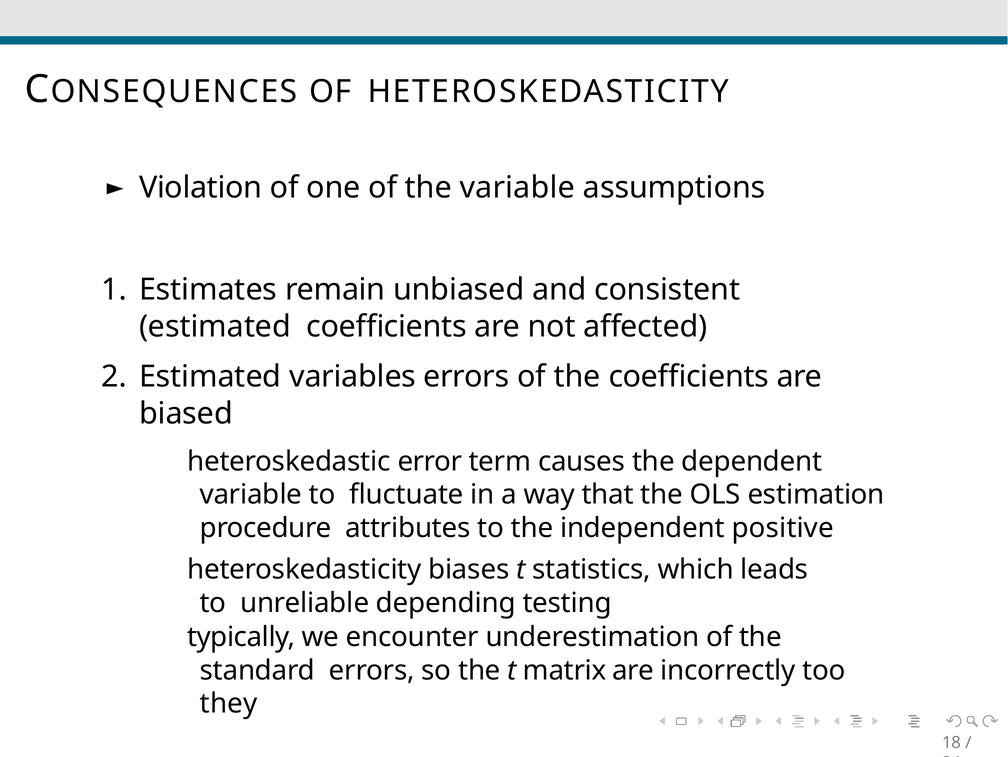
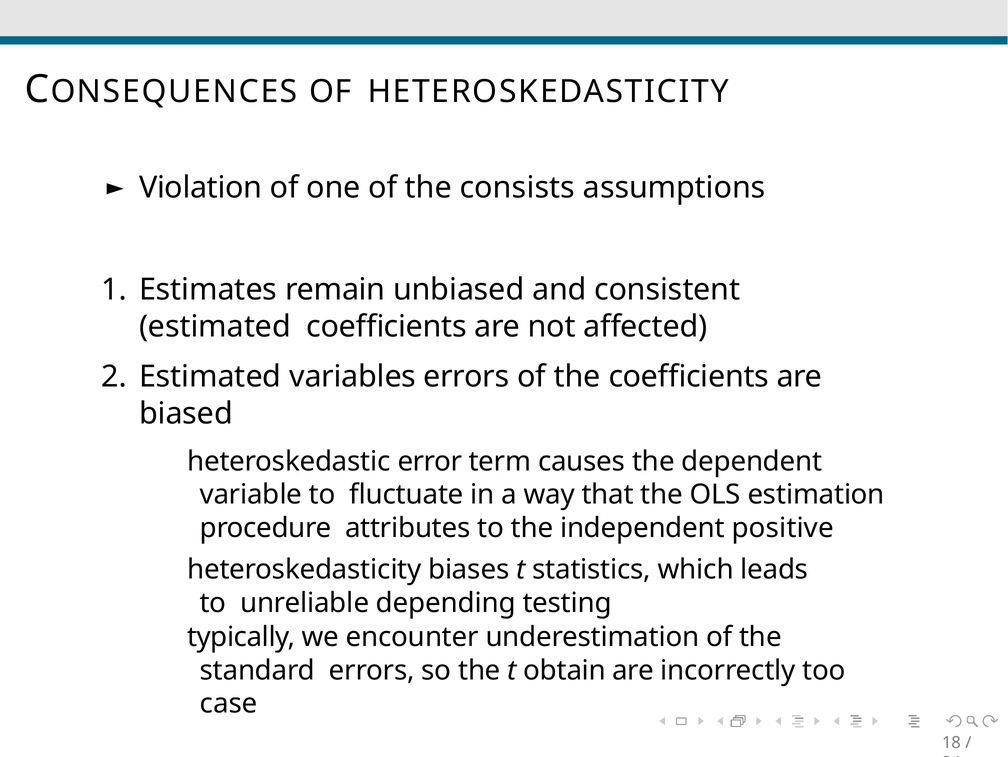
the variable: variable -> consists (517, 188)
matrix: matrix -> obtain (565, 670)
they: they -> case (229, 704)
